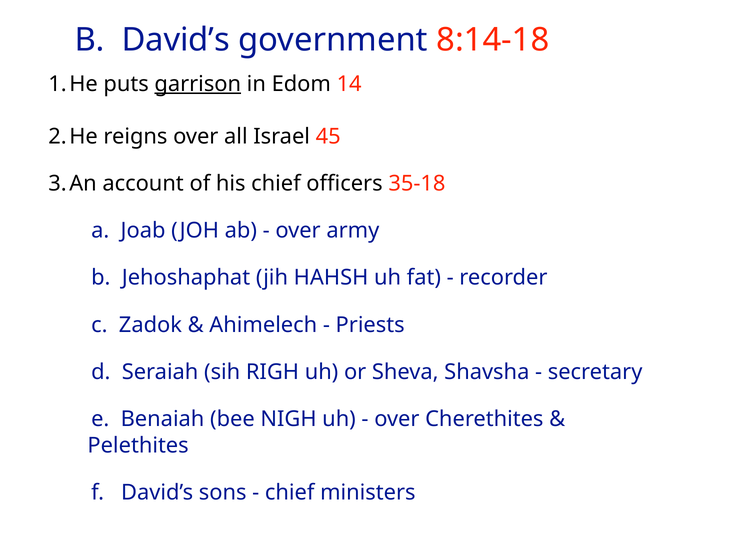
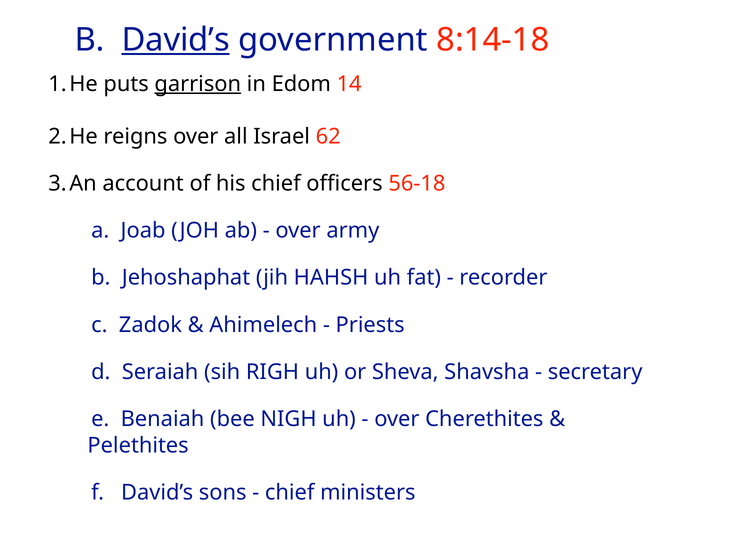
David’s underline: none -> present (176, 40)
45: 45 -> 62 (328, 137)
35-18: 35-18 -> 56-18 (417, 184)
